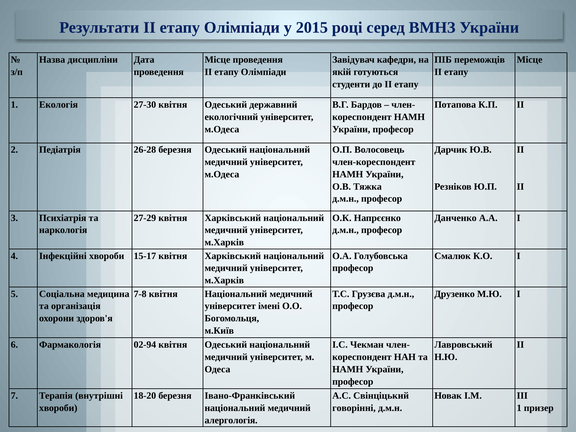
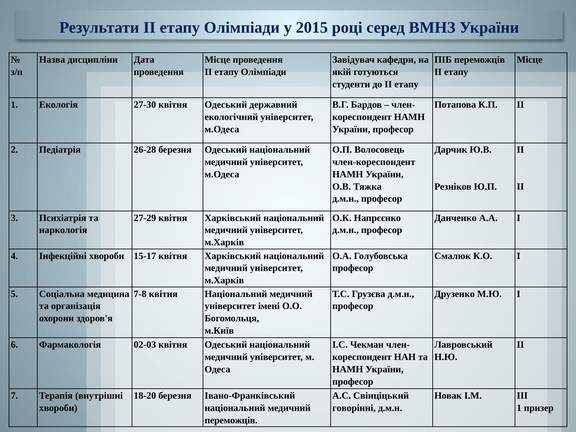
02-94: 02-94 -> 02-03 (145, 345)
алергологія: алергологія -> переможців (231, 420)
